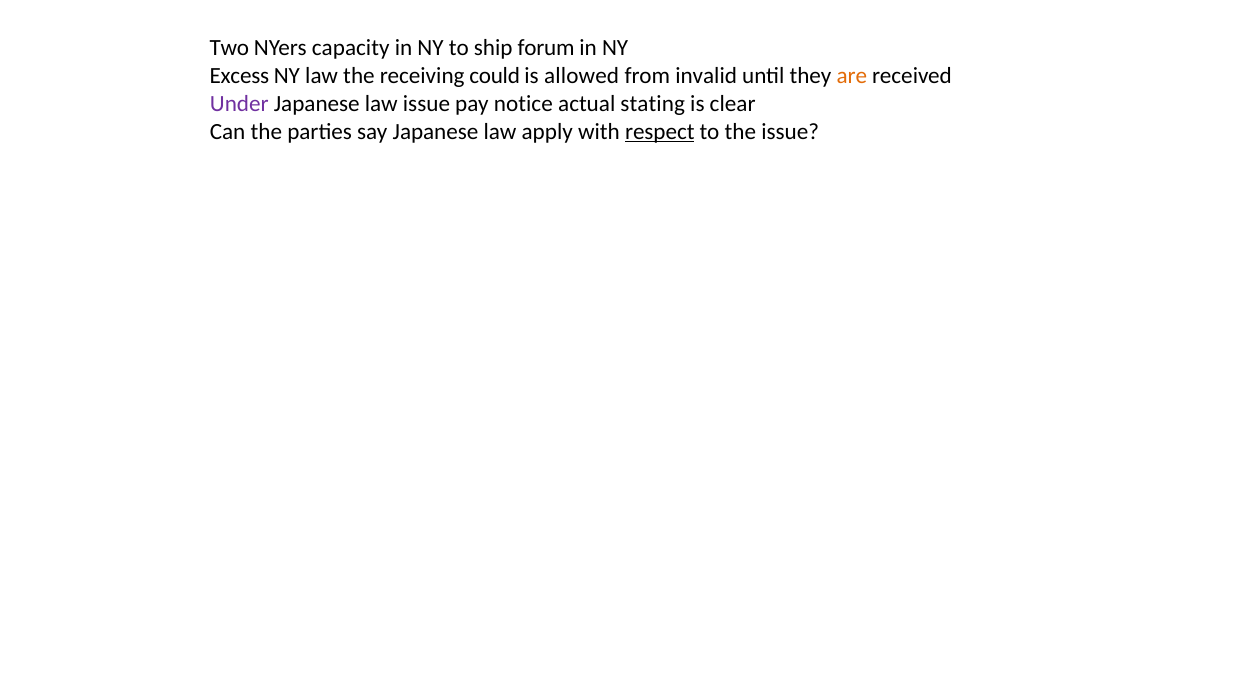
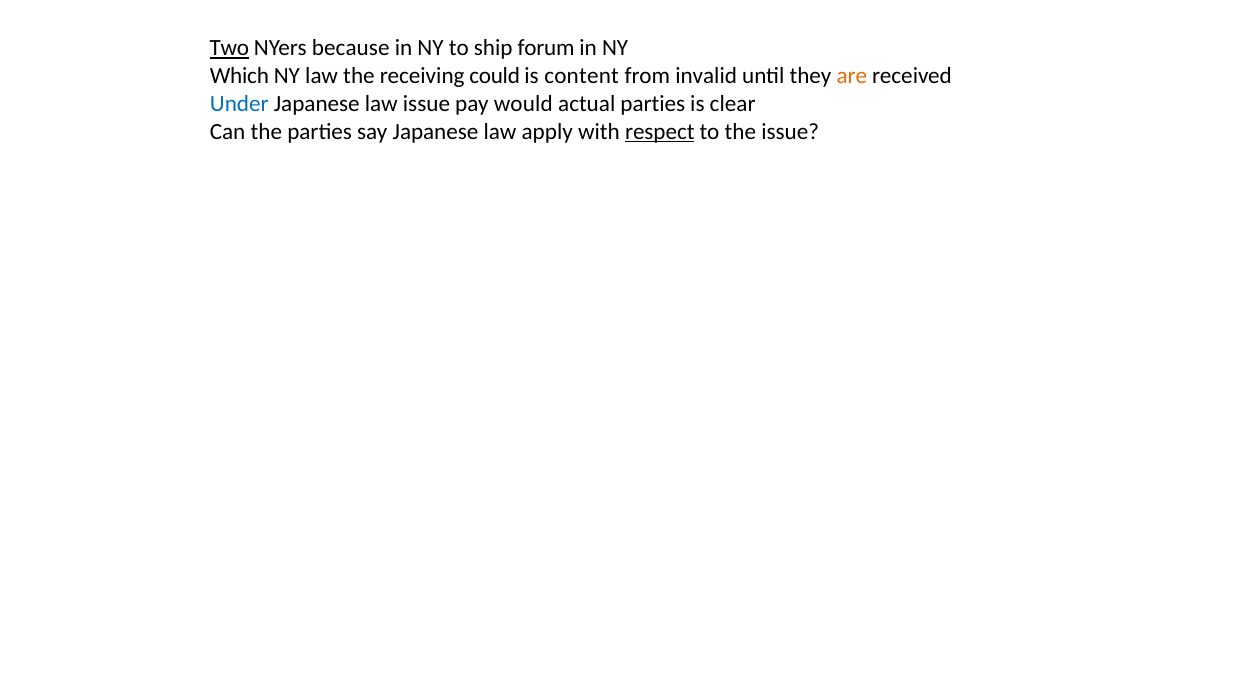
Two underline: none -> present (229, 48)
capacity: capacity -> because (351, 48)
Excess: Excess -> Which (239, 76)
allowed: allowed -> content (582, 76)
Under colour: purple -> blue (239, 104)
notice: notice -> would (523, 104)
actual stating: stating -> parties (653, 104)
